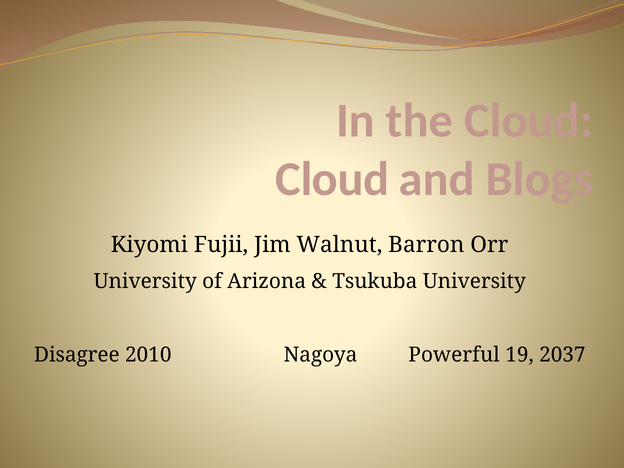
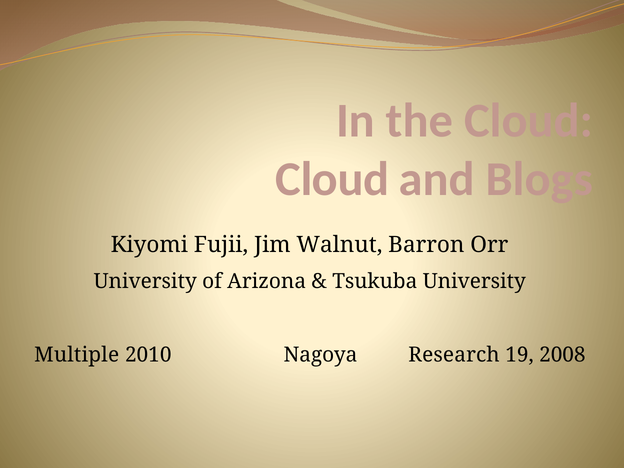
Disagree: Disagree -> Multiple (77, 355)
Powerful: Powerful -> Research (454, 355)
2037: 2037 -> 2008 (562, 355)
